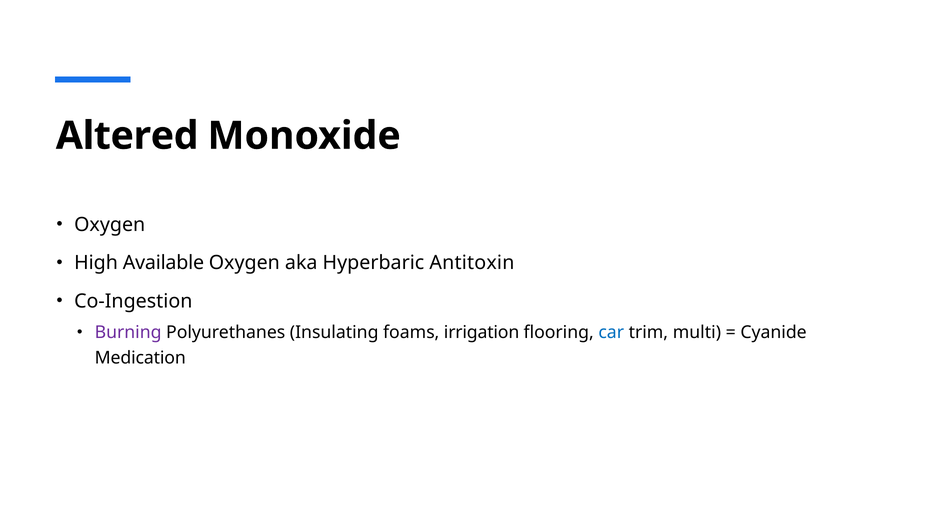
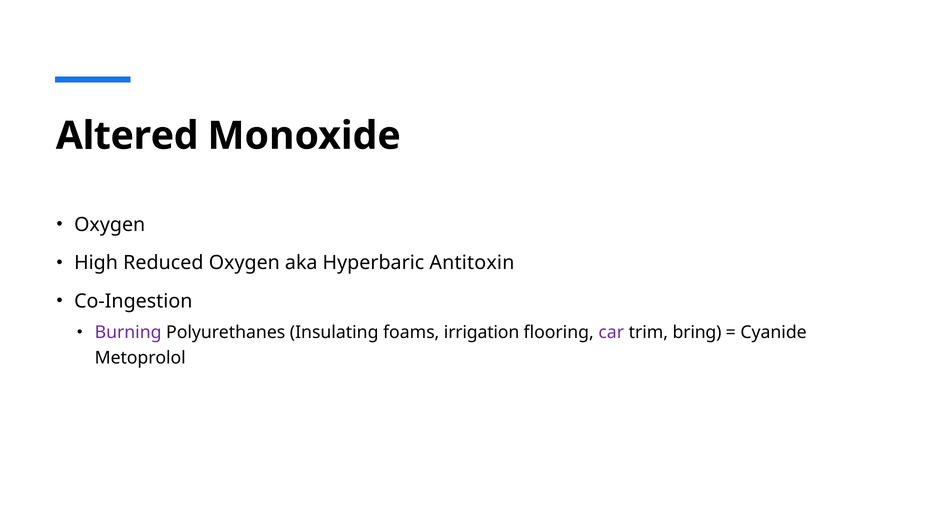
Available: Available -> Reduced (163, 263)
car colour: blue -> purple (611, 332)
multi: multi -> bring (697, 332)
Medication: Medication -> Metoprolol (140, 358)
